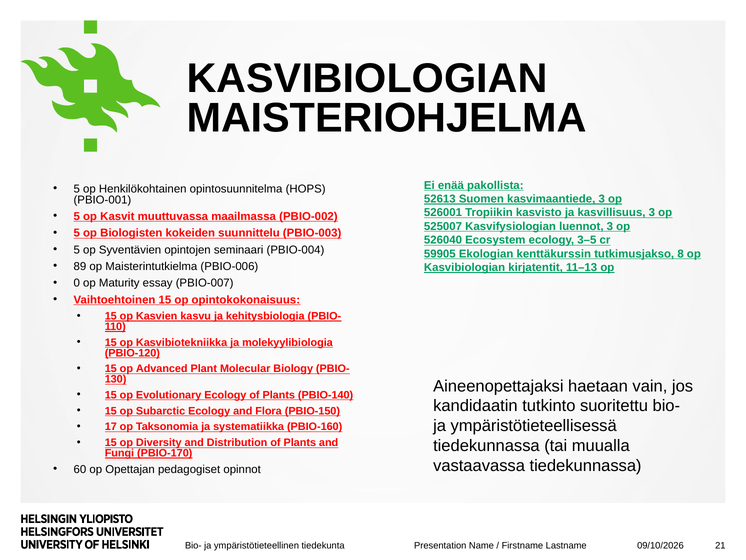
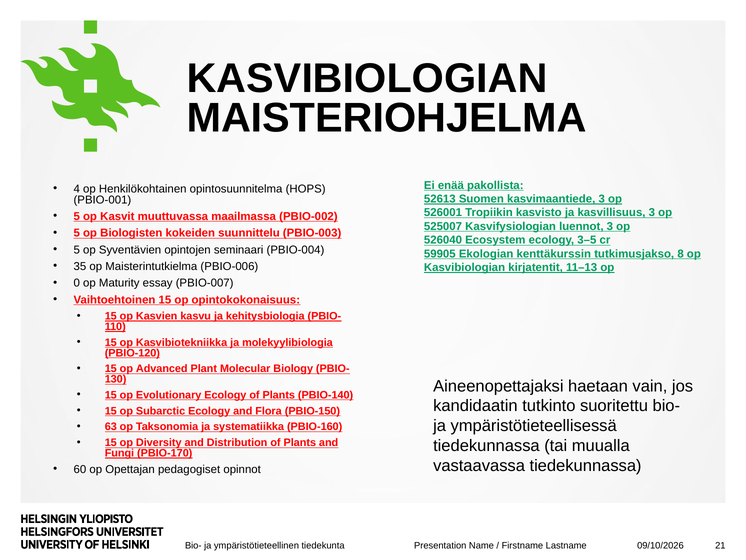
5: 5 -> 4 (77, 189)
89: 89 -> 35 (80, 266)
17: 17 -> 63 (111, 426)
